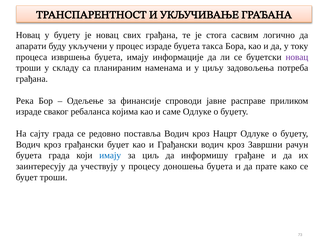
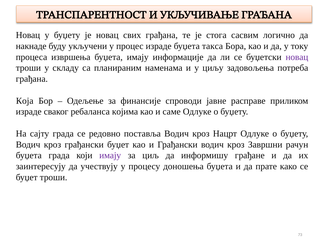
апарати: апарати -> накнаде (31, 46)
Река: Река -> Која (25, 101)
имају colour: blue -> purple (110, 155)
